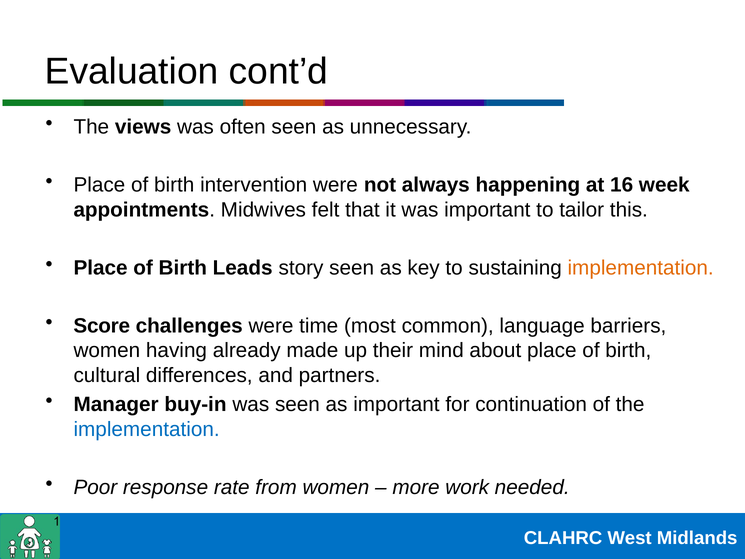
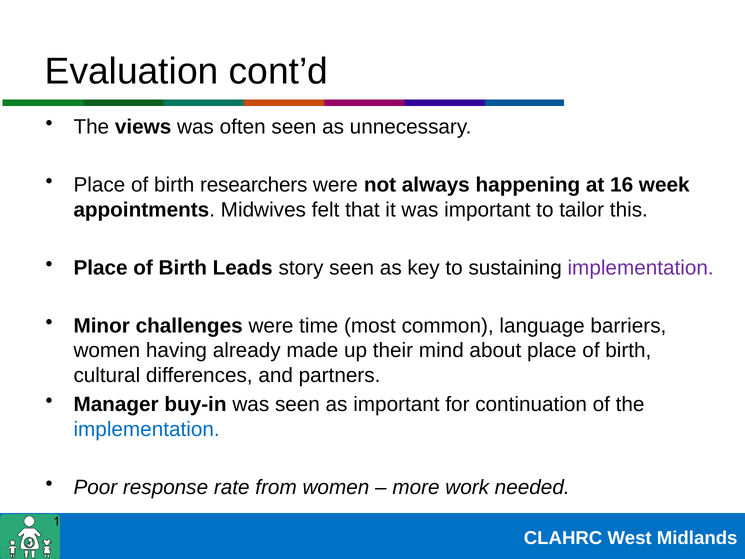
intervention: intervention -> researchers (254, 185)
implementation colour: orange -> purple (641, 268)
Score: Score -> Minor (102, 326)
